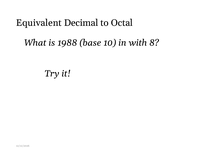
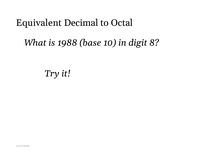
with: with -> digit (138, 43)
